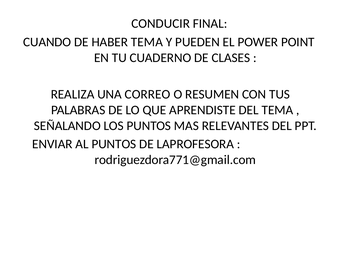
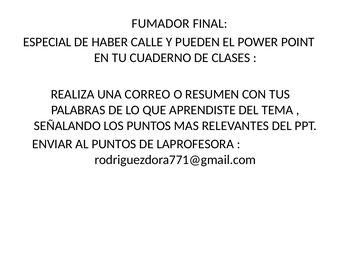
CONDUCIR: CONDUCIR -> FUMADOR (161, 24)
CUANDO: CUANDO -> ESPECIAL (47, 42)
HABER TEMA: TEMA -> CALLE (147, 42)
